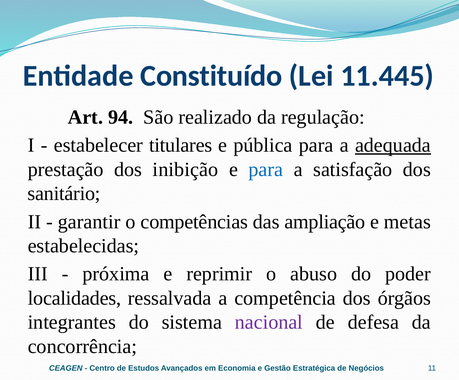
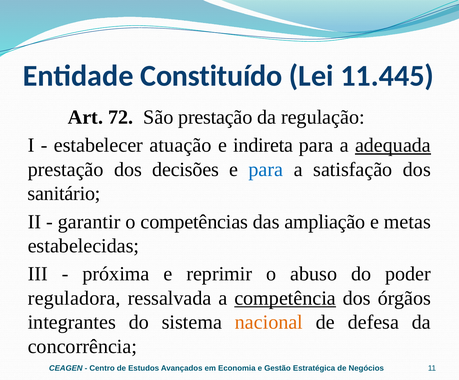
94: 94 -> 72 (121, 117)
São realizado: realizado -> prestação (215, 117)
titulares: titulares -> atuação (181, 145)
pública: pública -> indireta (263, 145)
inibição: inibição -> decisões (186, 169)
localidades: localidades -> reguladora (74, 298)
competência underline: none -> present (285, 298)
nacional colour: purple -> orange (269, 322)
